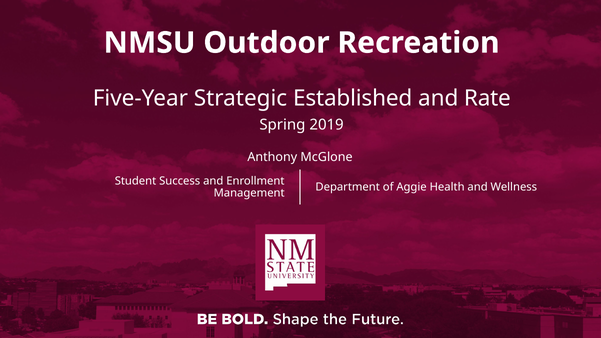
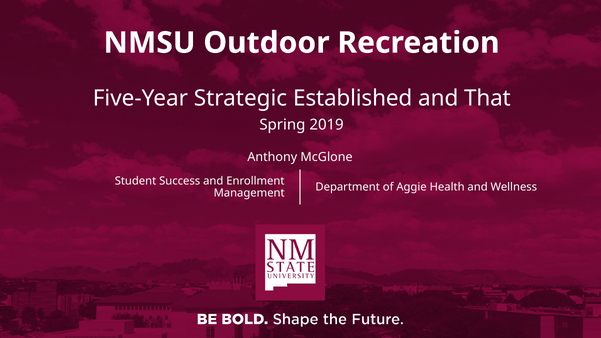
Rate: Rate -> That (487, 98)
